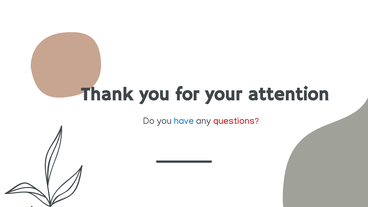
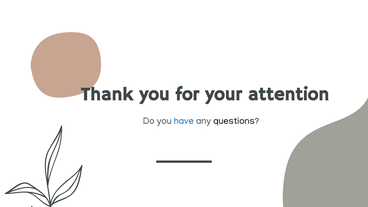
questions colour: red -> black (236, 121)
